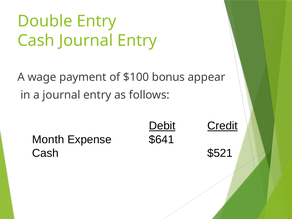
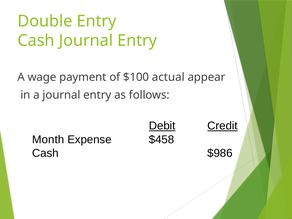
bonus: bonus -> actual (168, 77)
$641: $641 -> $458 (162, 139)
$521: $521 -> $986 (220, 153)
